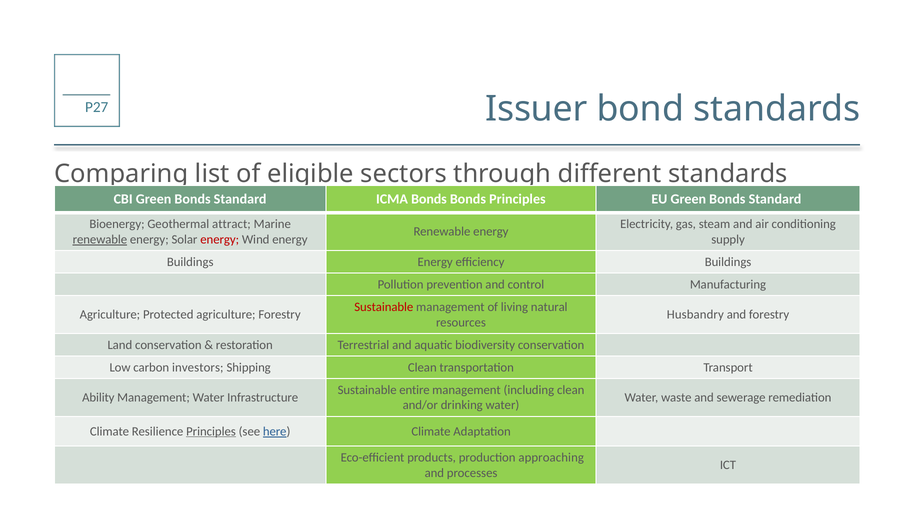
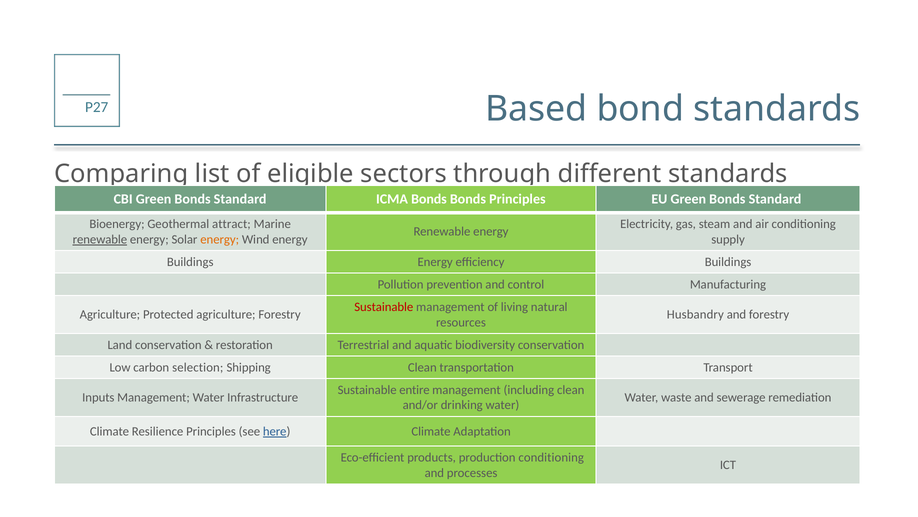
Issuer: Issuer -> Based (536, 109)
energy colour: red -> orange (220, 239)
investors: investors -> selection (198, 367)
Ability: Ability -> Inputs (98, 397)
Principles underline: present -> none (211, 431)
production approaching: approaching -> conditioning (551, 457)
